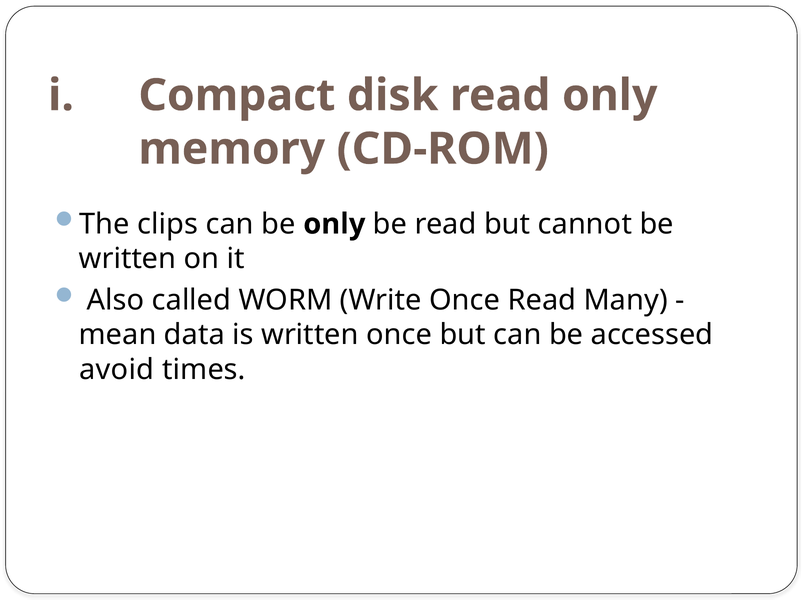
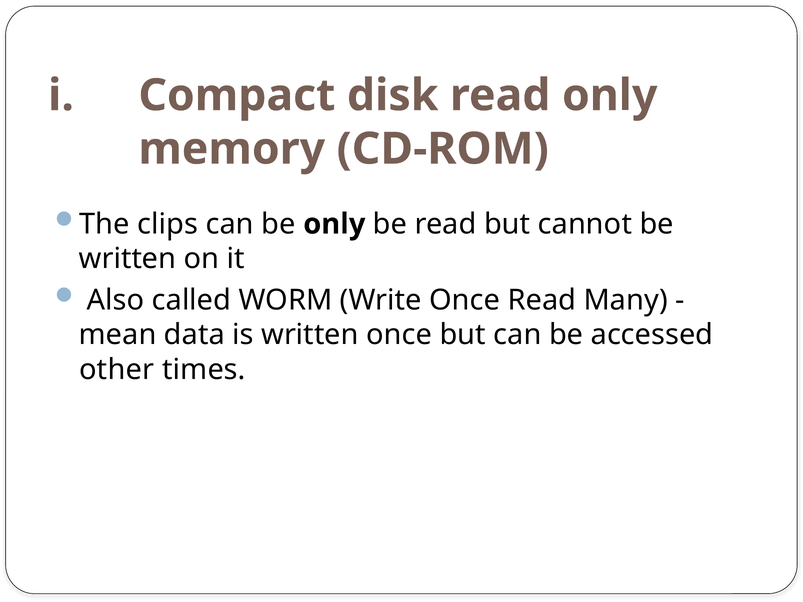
avoid: avoid -> other (117, 370)
